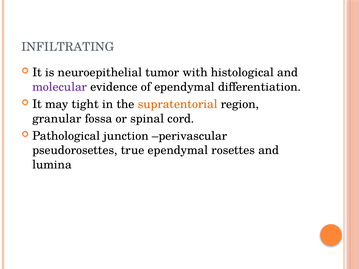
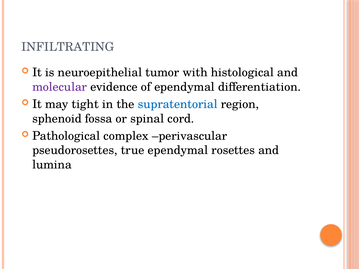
supratentorial colour: orange -> blue (178, 104)
granular: granular -> sphenoid (57, 119)
junction: junction -> complex (126, 136)
